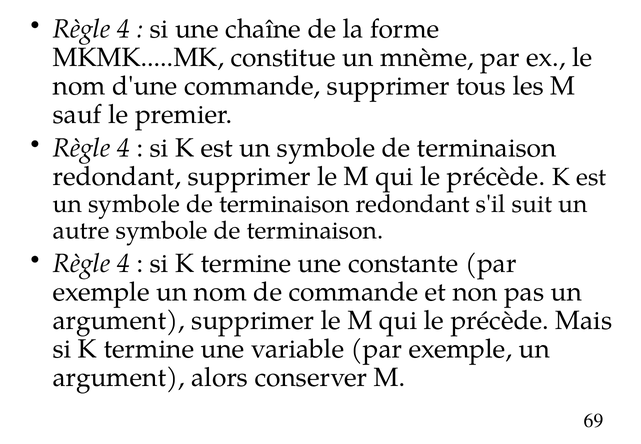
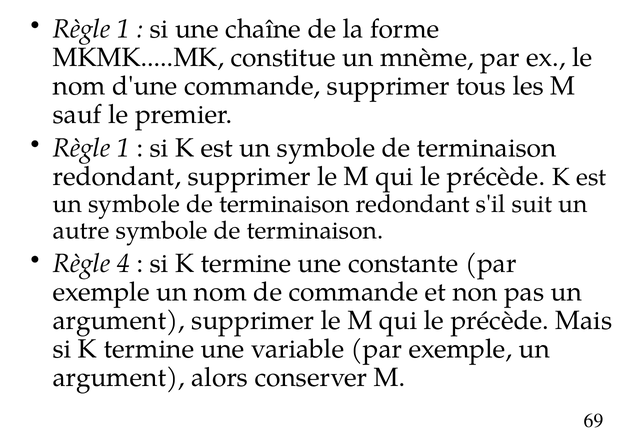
4: 4 -> 1 (123, 29)
4: 4 -> 1 (123, 148)
